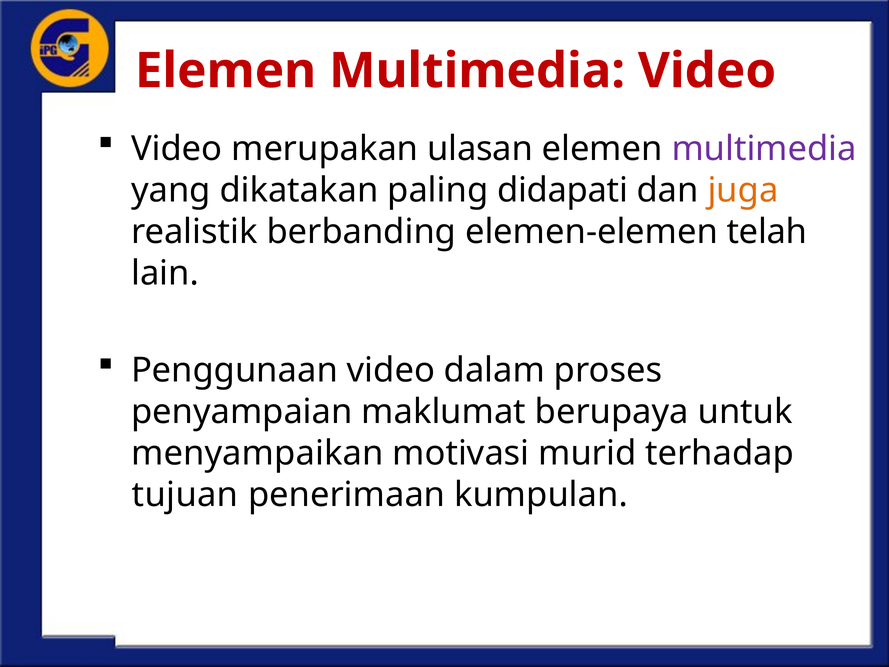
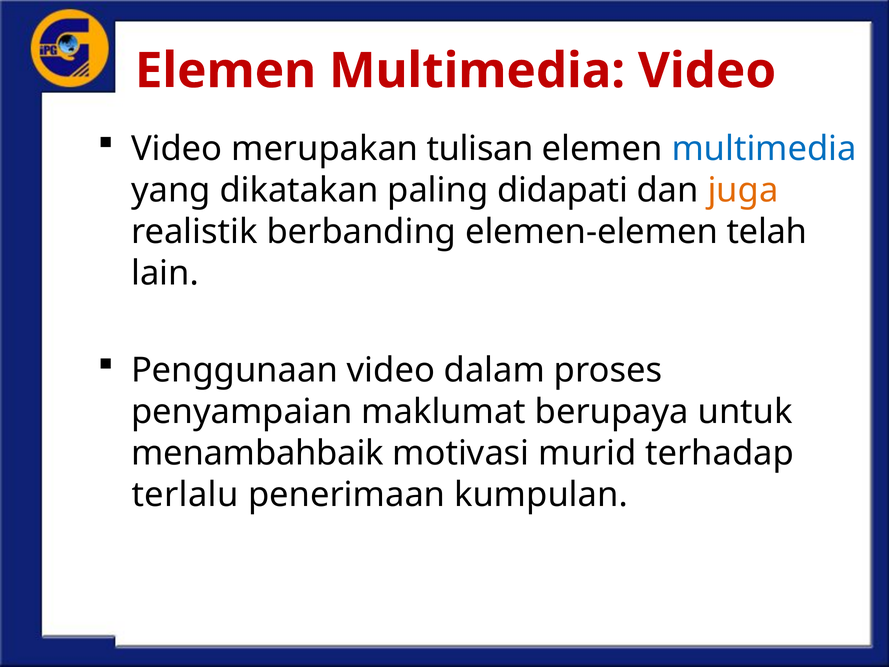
ulasan: ulasan -> tulisan (480, 149)
multimedia colour: purple -> blue (764, 149)
menyampaikan: menyampaikan -> menambahbaik (258, 453)
tujuan: tujuan -> terlalu (185, 495)
